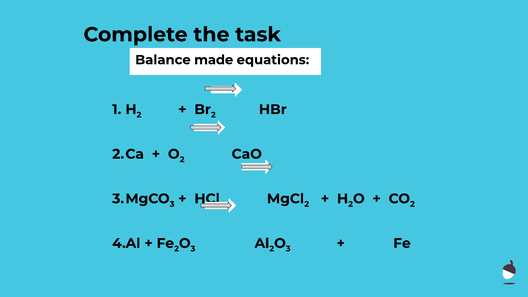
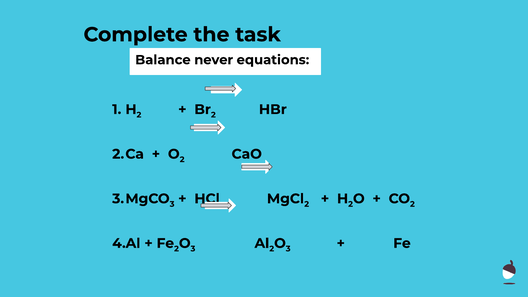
made: made -> never (214, 60)
